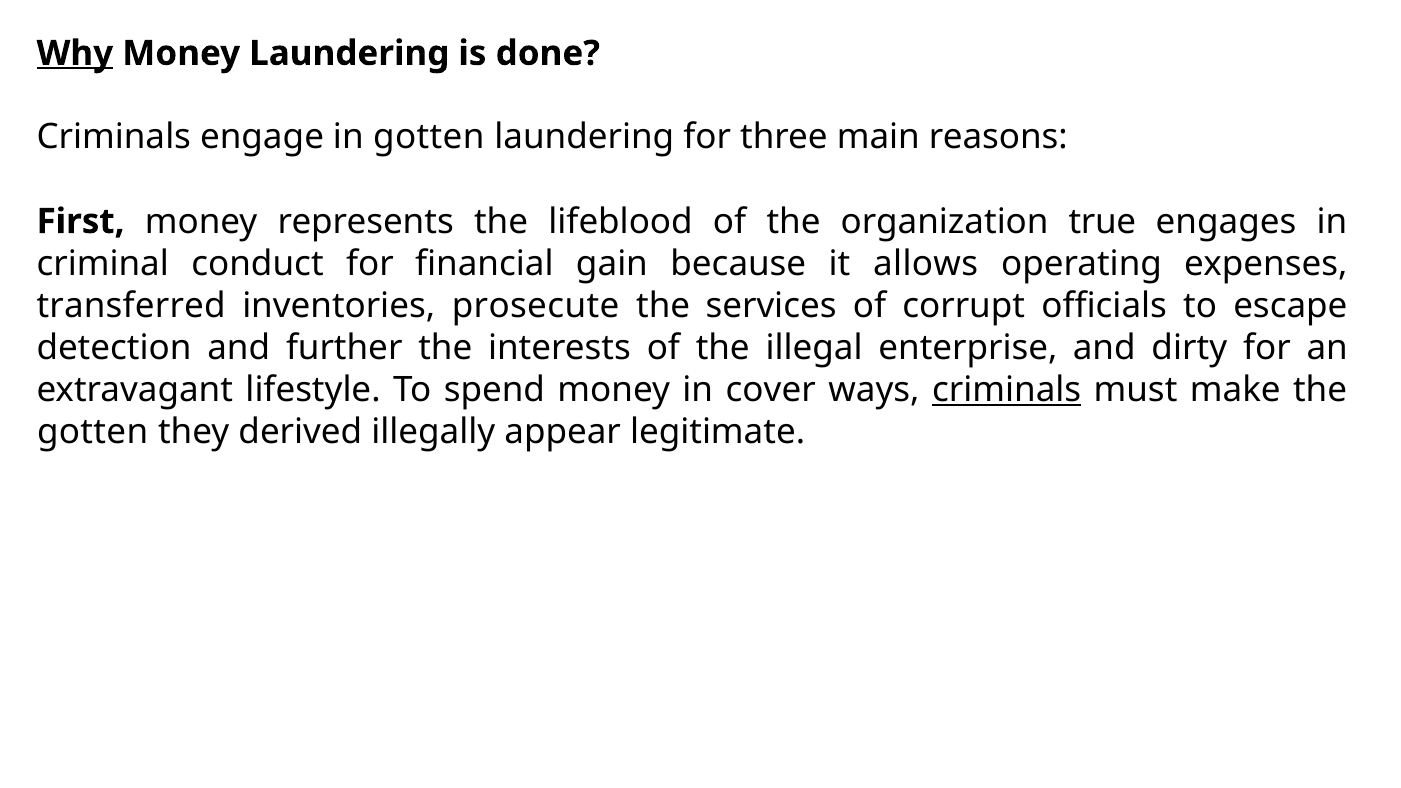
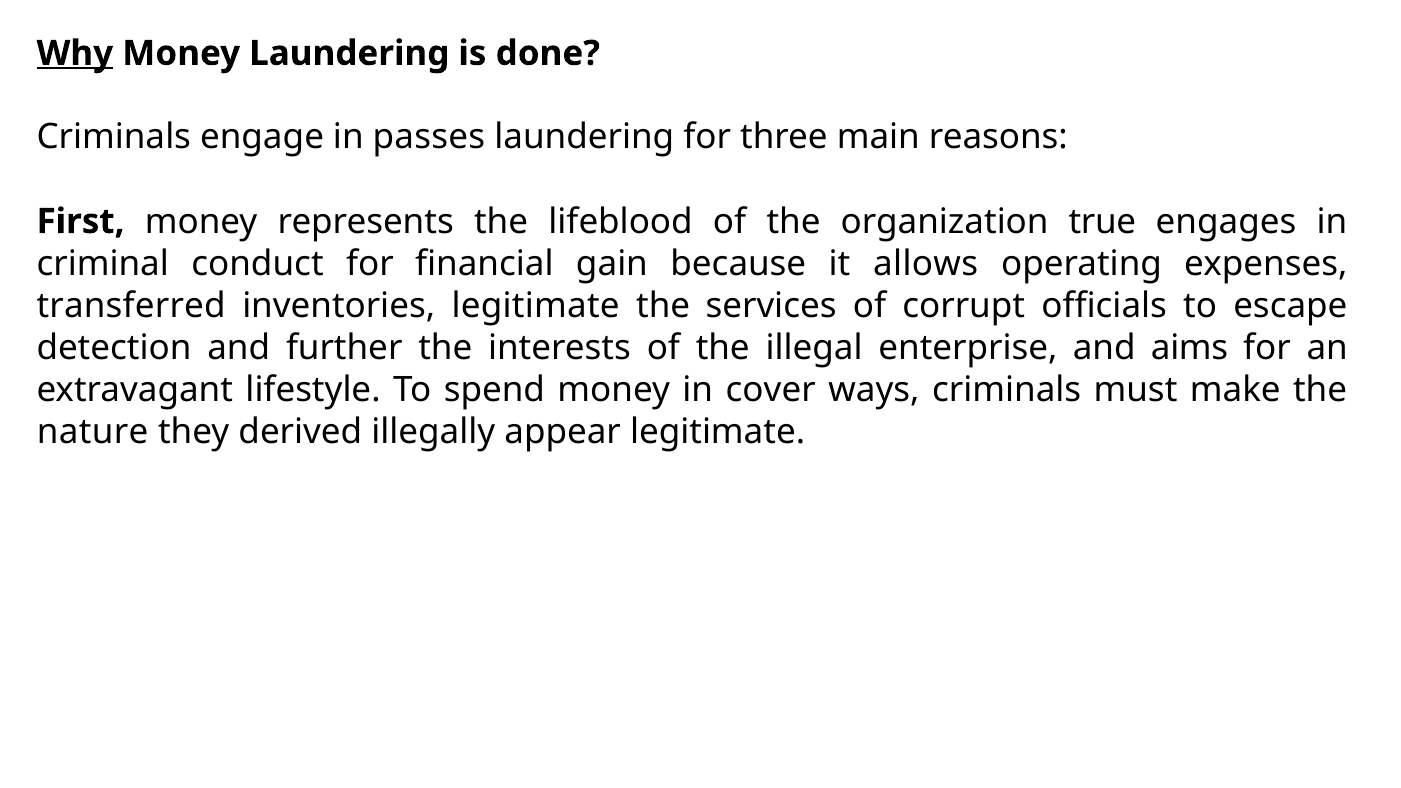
in gotten: gotten -> passes (429, 137)
inventories prosecute: prosecute -> legitimate (536, 306)
dirty: dirty -> aims (1190, 348)
criminals underline: present -> none (1007, 390)
gotten: gotten -> nature (93, 432)
